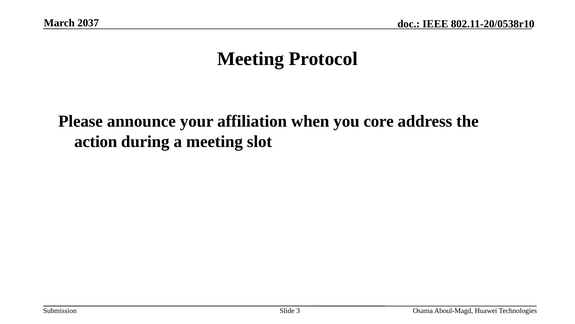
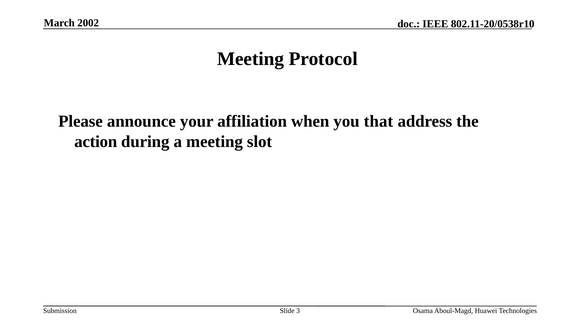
2037: 2037 -> 2002 (88, 23)
core: core -> that (378, 121)
